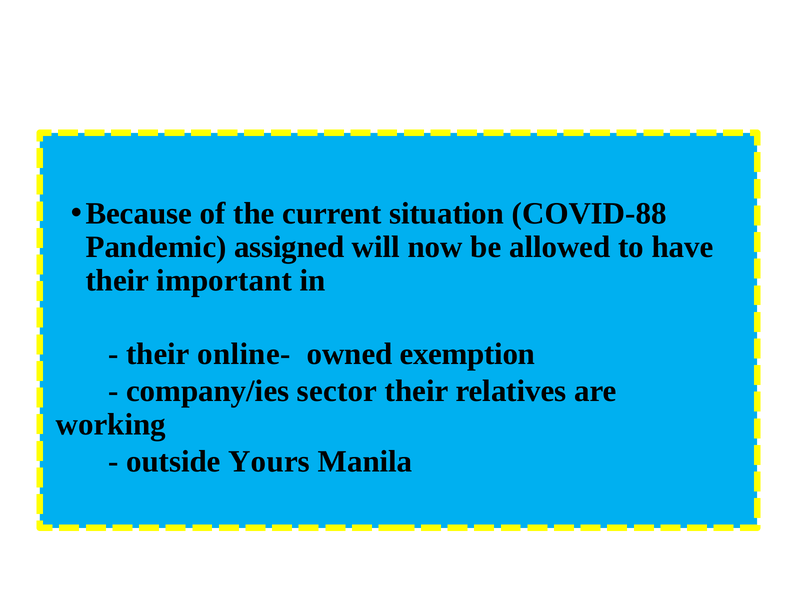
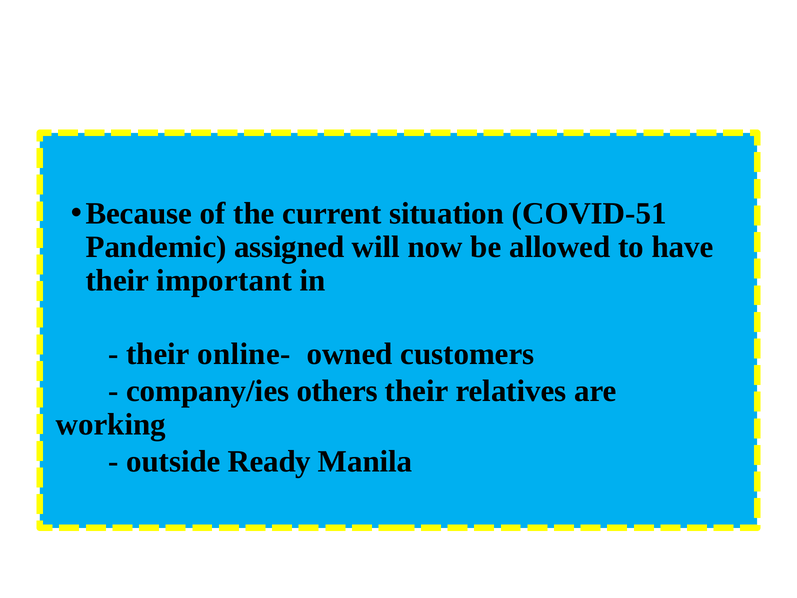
COVID-88: COVID-88 -> COVID-51 (589, 213)
exemption: exemption -> customers (467, 354)
sector: sector -> others (337, 391)
Yours: Yours -> Ready (269, 461)
